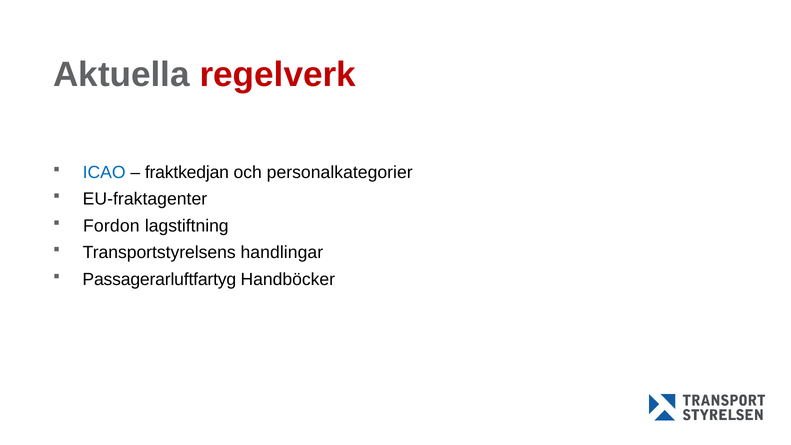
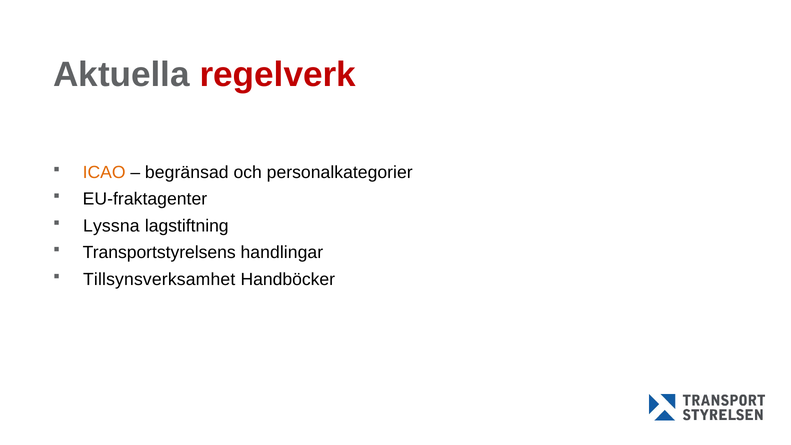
ICAO colour: blue -> orange (104, 172)
fraktkedjan: fraktkedjan -> begränsad (187, 172)
Fordon: Fordon -> Lyssna (111, 226)
Passagerarluftfartyg: Passagerarluftfartyg -> Tillsynsverksamhet (159, 279)
